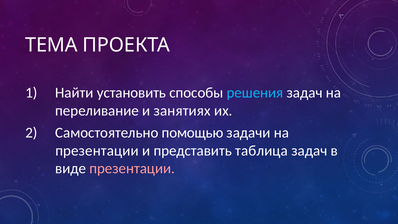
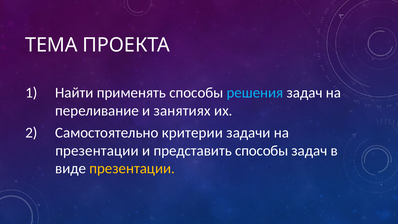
установить: установить -> применять (131, 93)
помощью: помощью -> критерии (192, 133)
представить таблица: таблица -> способы (262, 151)
презентации colour: pink -> yellow (132, 168)
